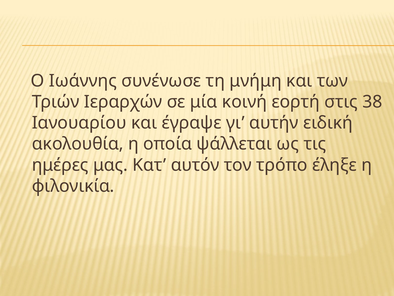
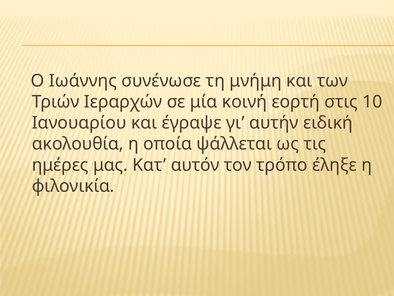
38: 38 -> 10 (372, 102)
